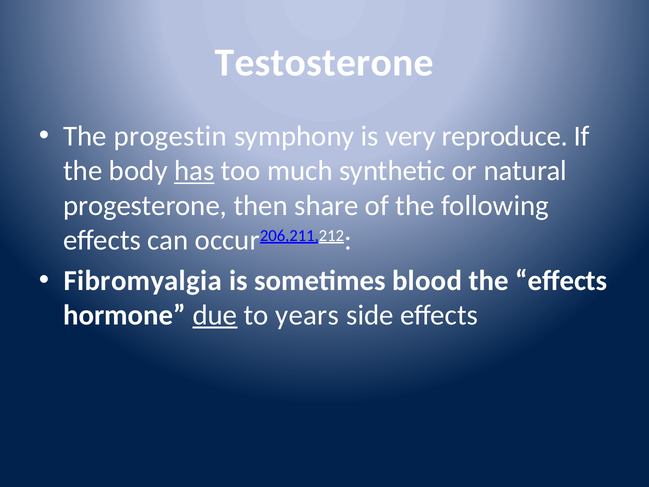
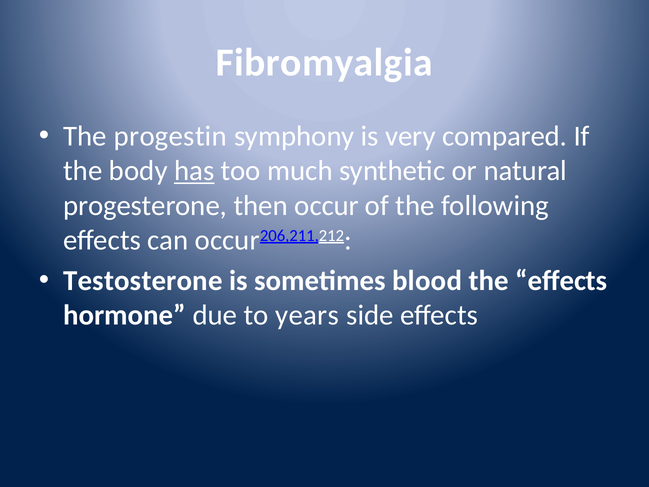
Testosterone: Testosterone -> Fibromyalgia (324, 63)
reproduce: reproduce -> compared (505, 136)
share: share -> occur (327, 205)
Fibromyalgia: Fibromyalgia -> Testosterone (143, 280)
due underline: present -> none (215, 315)
